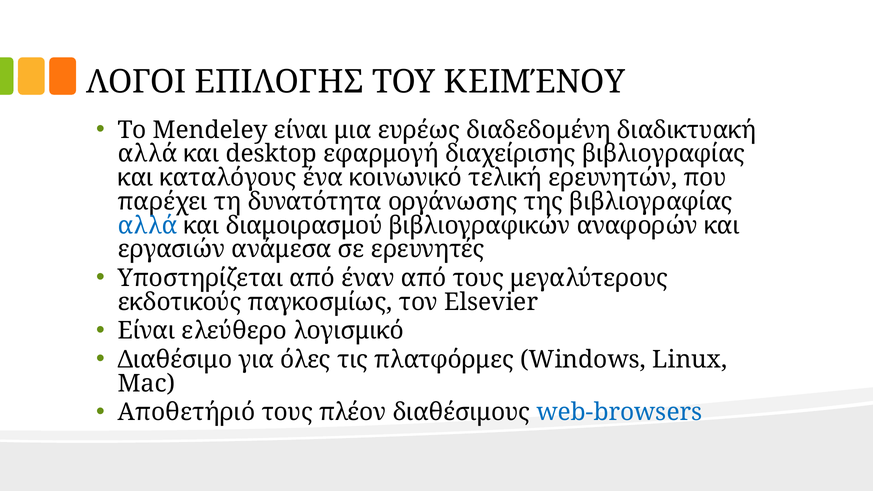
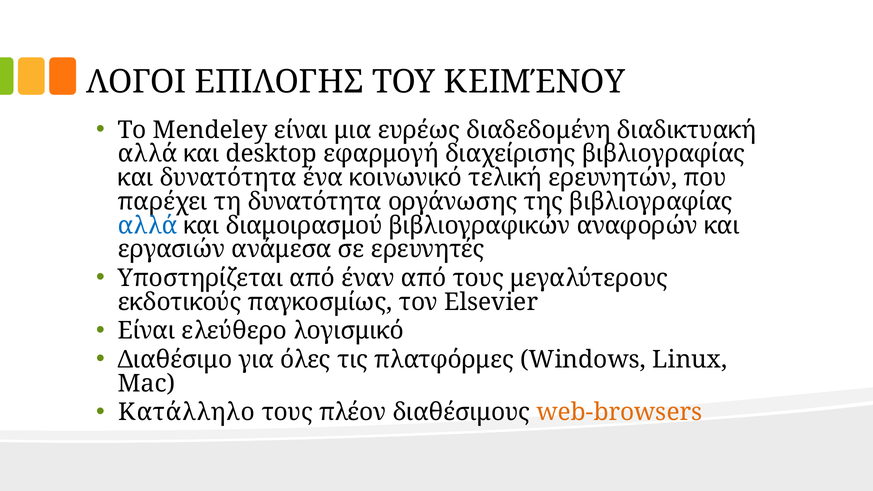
και καταλόγους: καταλόγους -> δυνατότητα (228, 178)
Αποθετήριό: Αποθετήριό -> Κατάλληλο (186, 412)
web-browsers colour: blue -> orange (619, 412)
